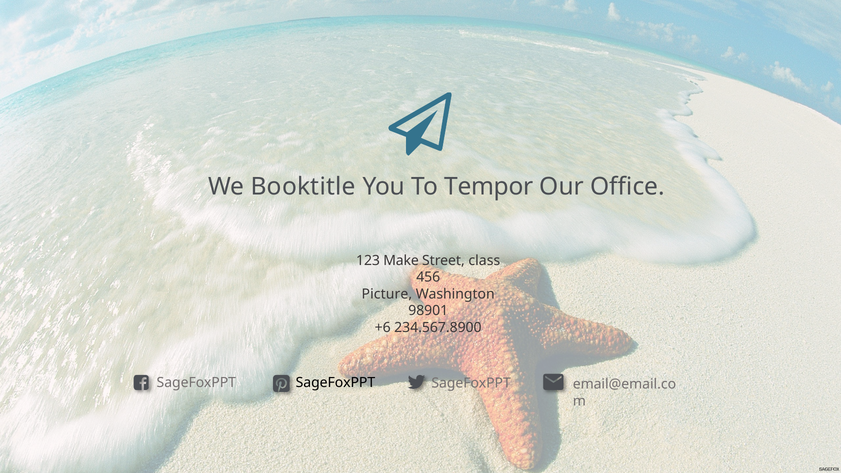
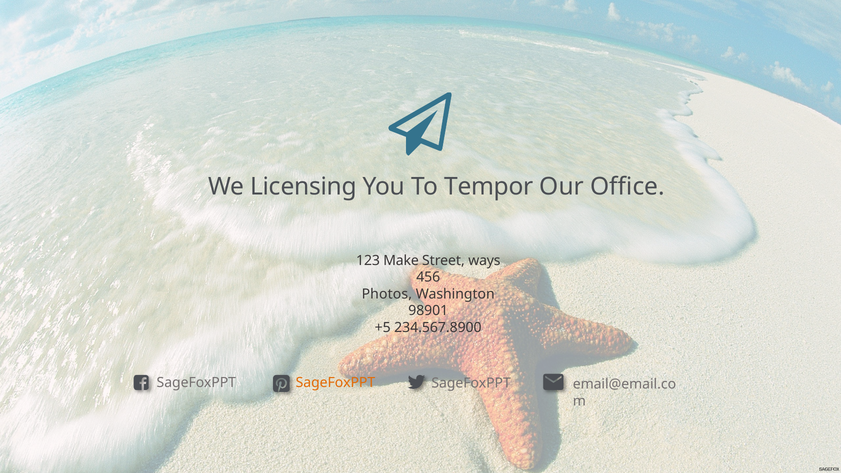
Booktitle: Booktitle -> Licensing (303, 187)
class: class -> ways (484, 260)
Picture: Picture -> Photos (387, 294)
+6: +6 -> +5 (383, 328)
SageFoxPPT colour: black -> orange (335, 383)
